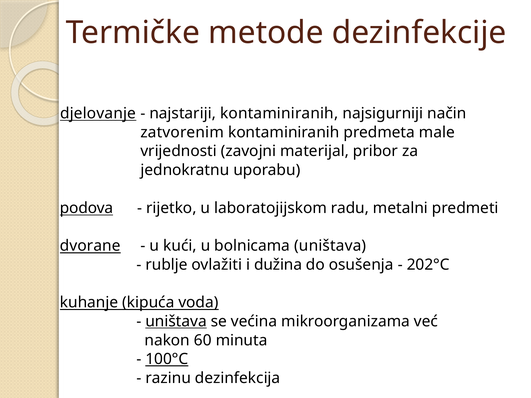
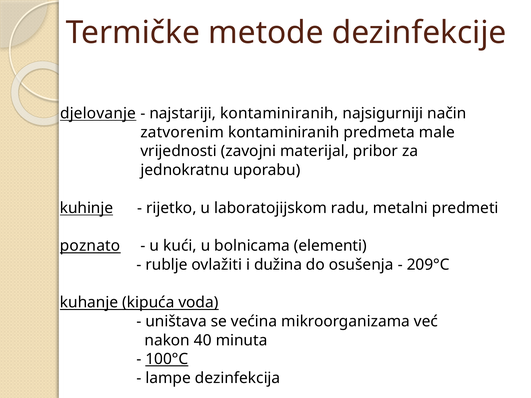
podova: podova -> kuhinje (87, 208)
dvorane: dvorane -> poznato (90, 246)
bolnicama uništava: uništava -> elementi (330, 246)
202°C: 202°C -> 209°C (428, 265)
uništava underline: present -> none (176, 322)
60: 60 -> 40 (203, 340)
razinu: razinu -> lampe (168, 378)
